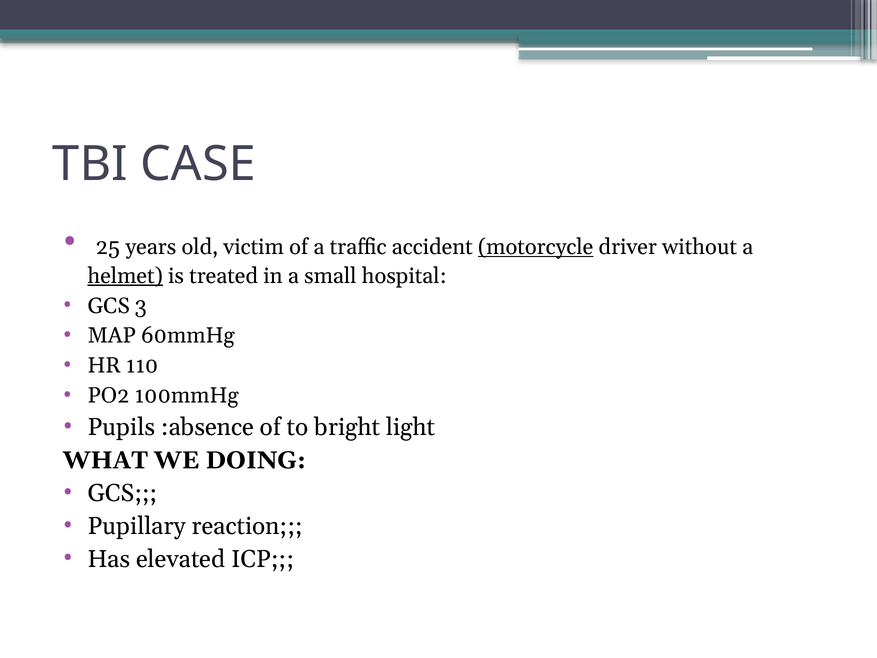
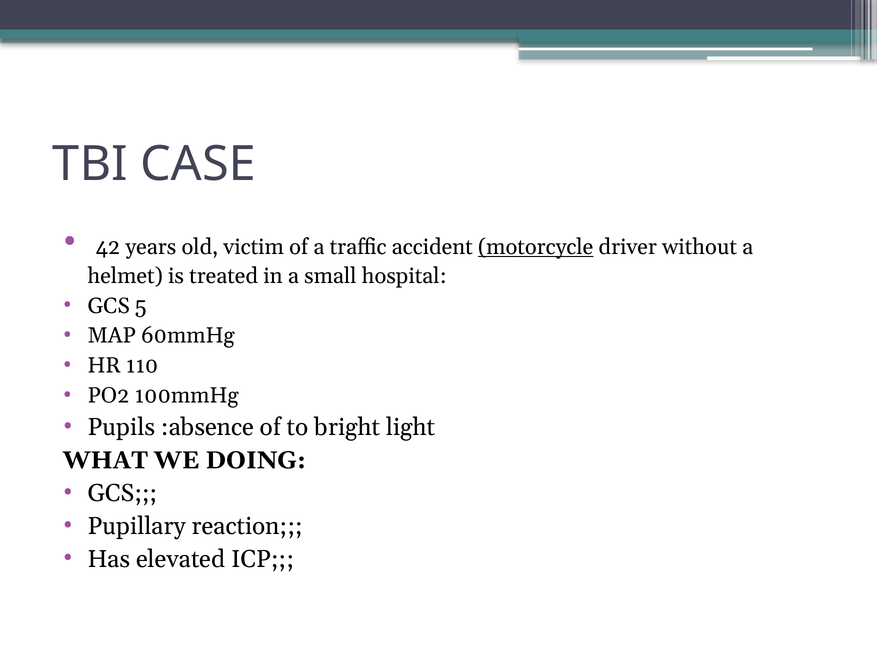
25: 25 -> 42 (108, 247)
helmet underline: present -> none (125, 276)
3: 3 -> 5 (141, 306)
